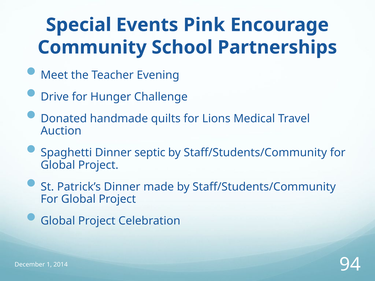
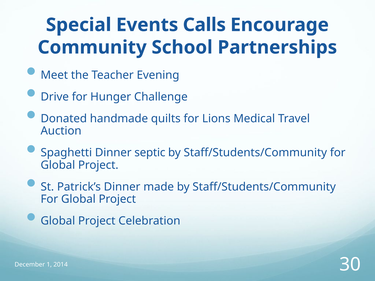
Pink: Pink -> Calls (204, 25)
94: 94 -> 30 (350, 265)
